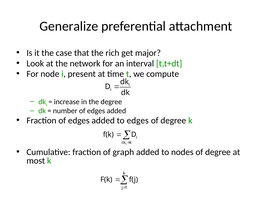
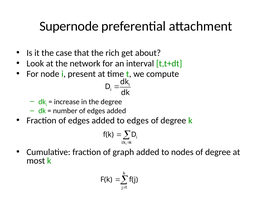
Generalize: Generalize -> Supernode (69, 26)
major: major -> about (148, 53)
